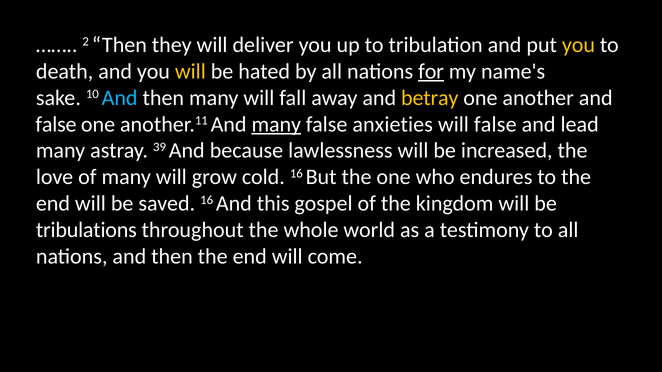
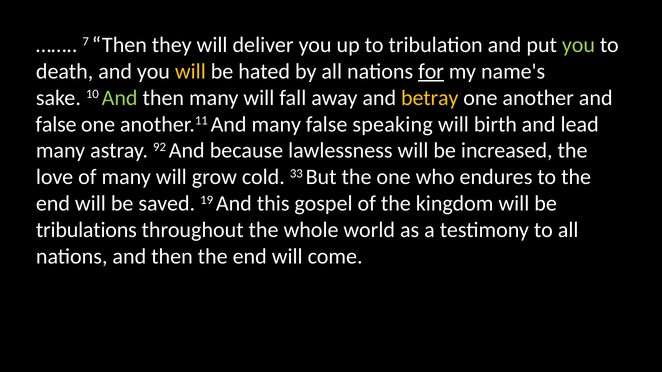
2: 2 -> 7 (86, 41)
you colour: yellow -> light green (578, 45)
And colour: light blue -> light green (120, 98)
many underline: present -> none (276, 124)
anxieties: anxieties -> speaking (393, 124)
will false: false -> birth (495, 124)
39: 39 -> 92 (160, 147)
cold 16: 16 -> 33 (296, 174)
saved 16: 16 -> 19 (207, 200)
